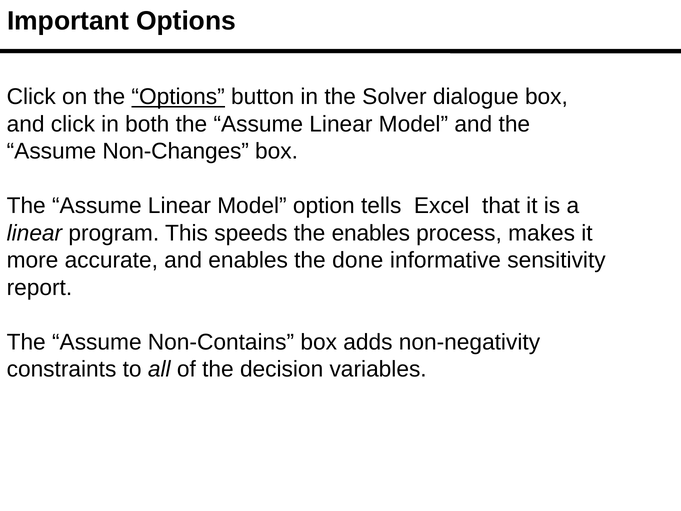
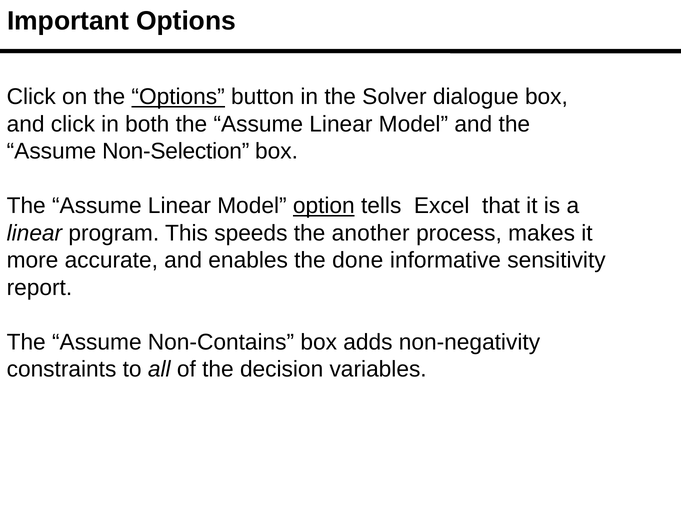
Non-Changes: Non-Changes -> Non-Selection (176, 151)
option underline: none -> present (324, 206)
the enables: enables -> another (371, 233)
